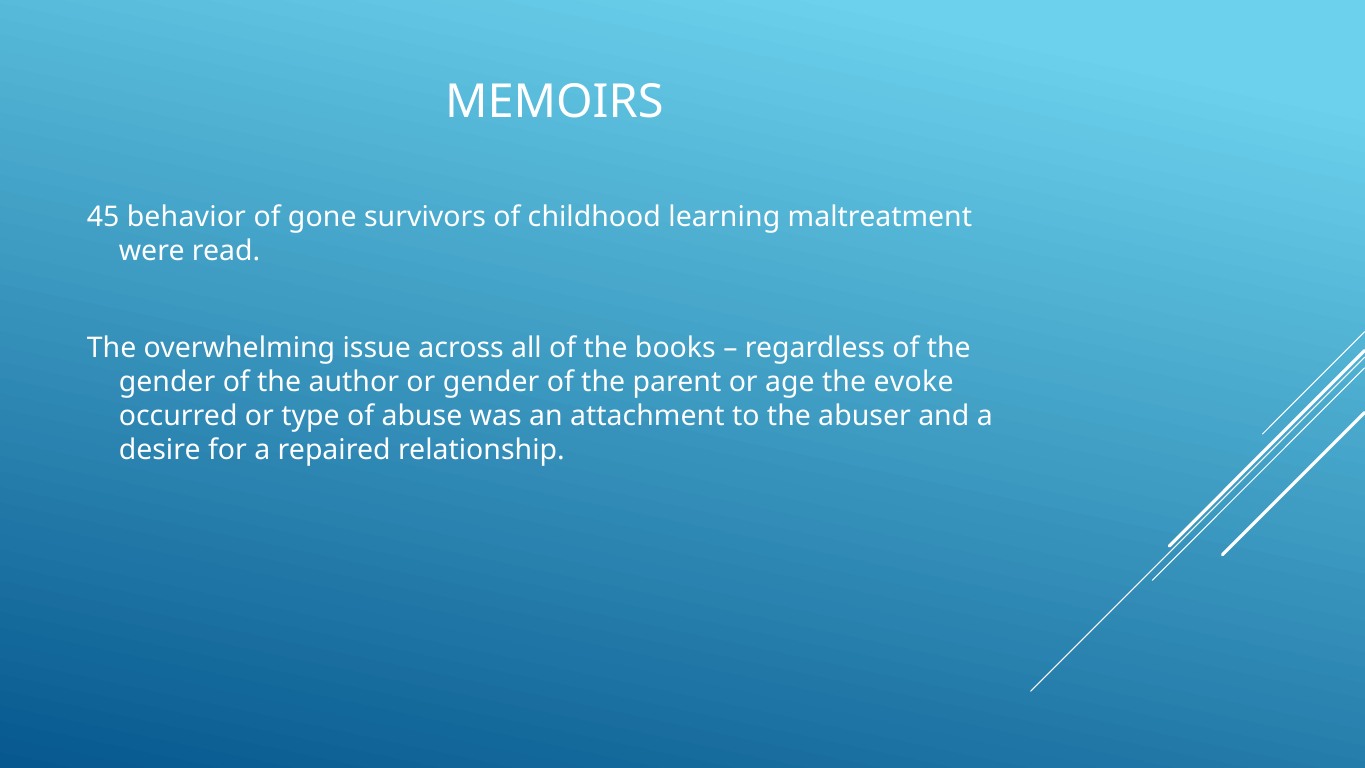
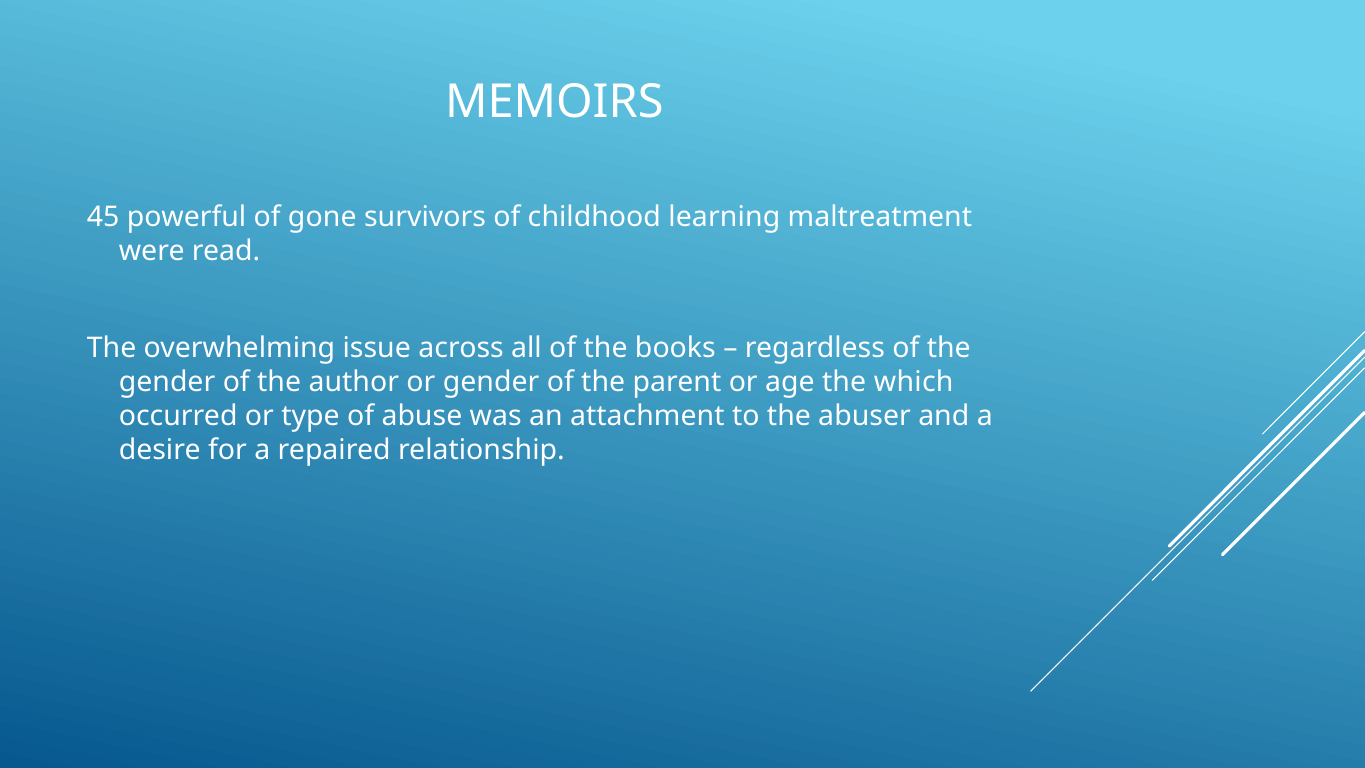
behavior: behavior -> powerful (187, 217)
evoke: evoke -> which (914, 382)
